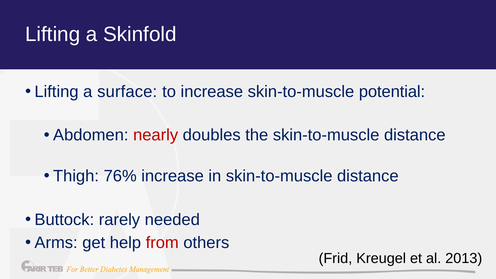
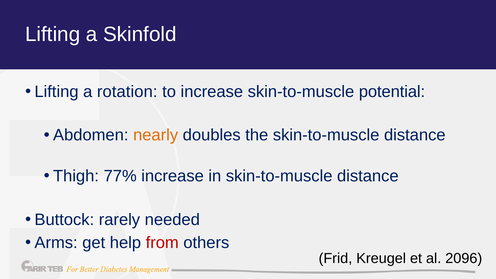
surface: surface -> rotation (127, 92)
nearly colour: red -> orange (156, 135)
76%: 76% -> 77% (120, 176)
2013: 2013 -> 2096 (464, 258)
